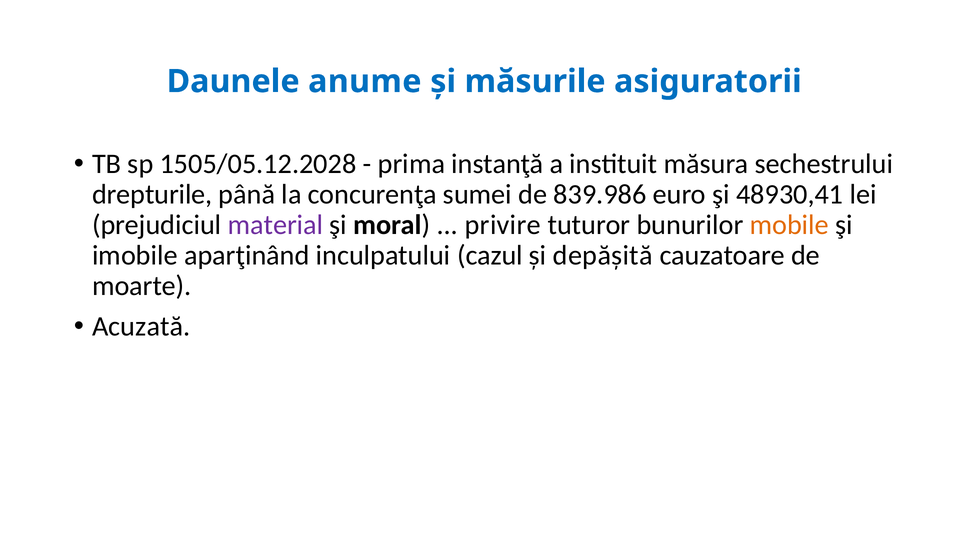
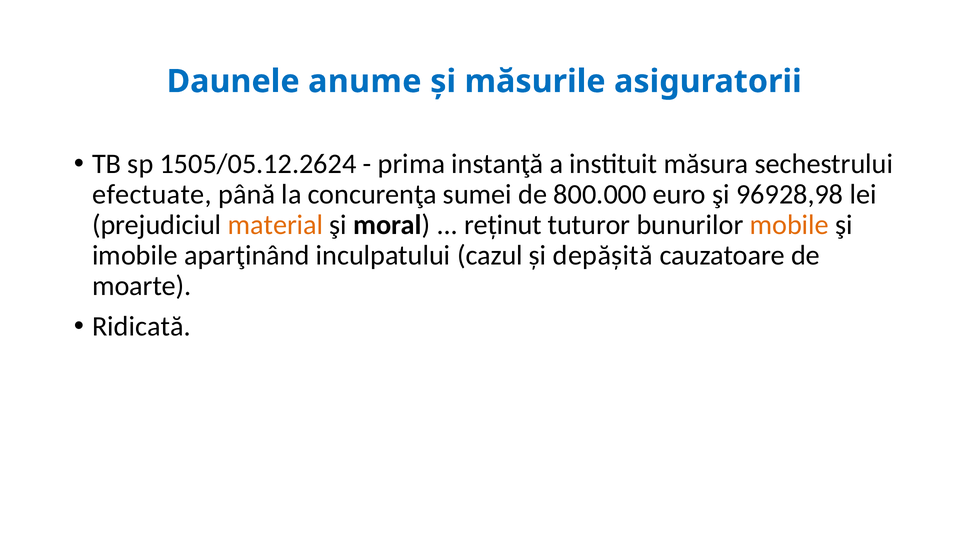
1505/05.12.2028: 1505/05.12.2028 -> 1505/05.12.2624 (258, 164)
drepturile: drepturile -> efectuate (152, 194)
839.986: 839.986 -> 800.000 (600, 194)
48930,41: 48930,41 -> 96928,98 (790, 194)
material colour: purple -> orange (275, 225)
privire: privire -> reținut (503, 225)
Acuzată: Acuzată -> Ridicată (141, 327)
